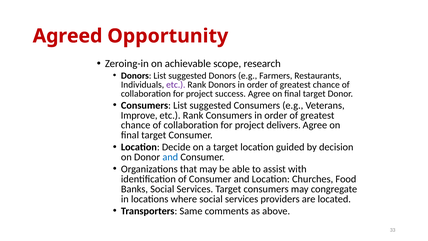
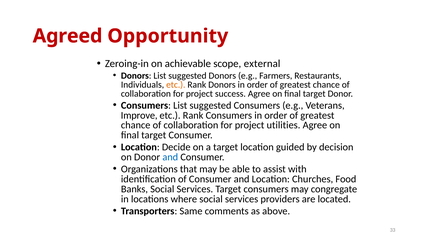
research: research -> external (262, 64)
etc colour: purple -> orange (176, 85)
delivers: delivers -> utilities (284, 125)
